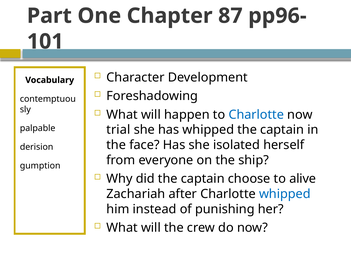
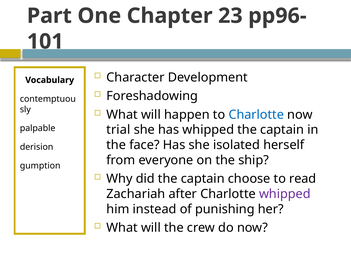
87: 87 -> 23 (230, 16)
alive: alive -> read (303, 179)
whipped colour: blue -> purple (285, 194)
